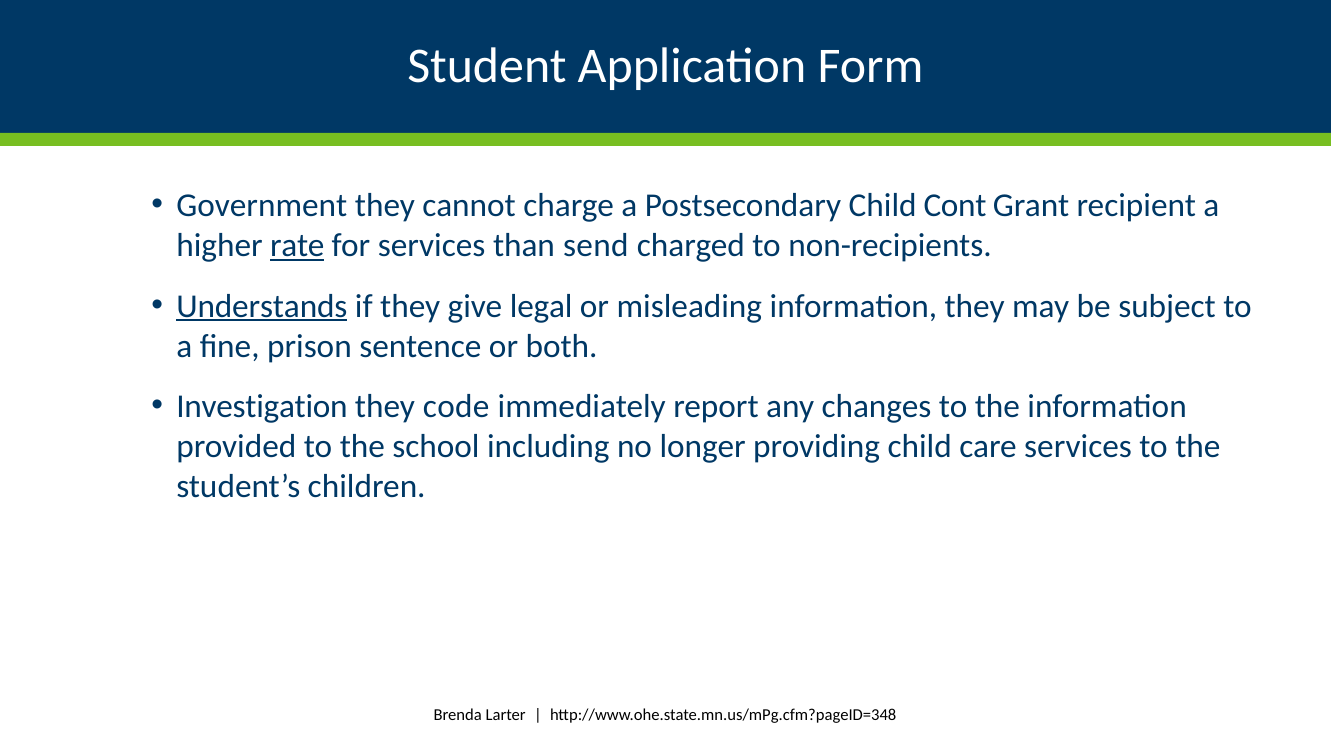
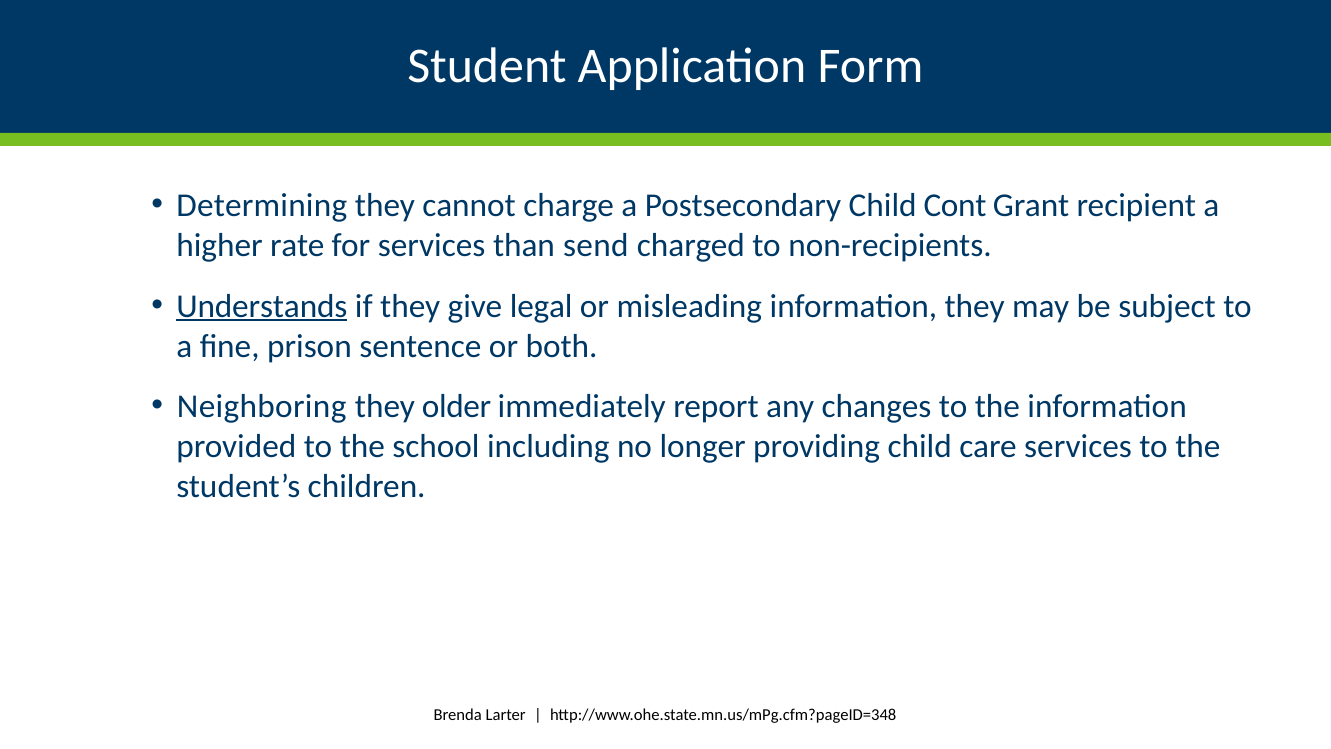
Government: Government -> Determining (262, 205)
rate underline: present -> none (297, 245)
Investigation: Investigation -> Neighboring (262, 407)
code: code -> older (457, 407)
